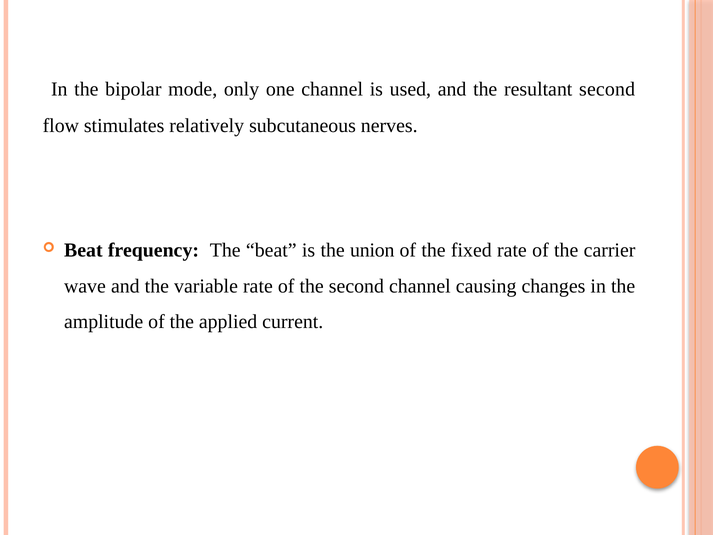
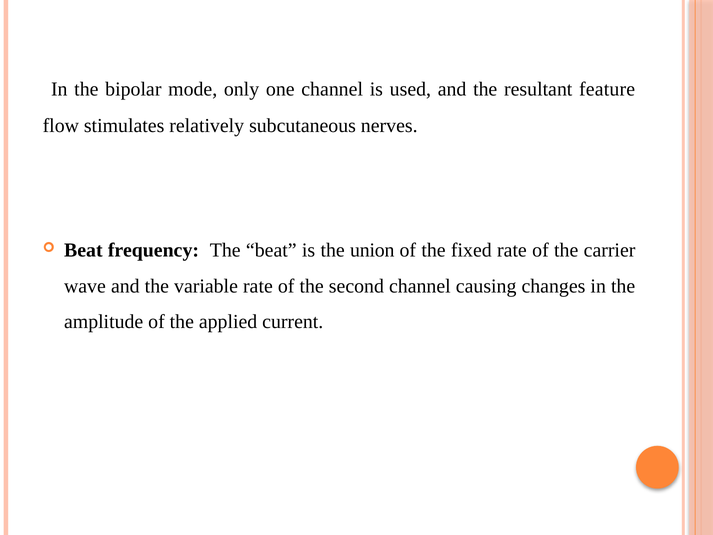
resultant second: second -> feature (607, 89)
